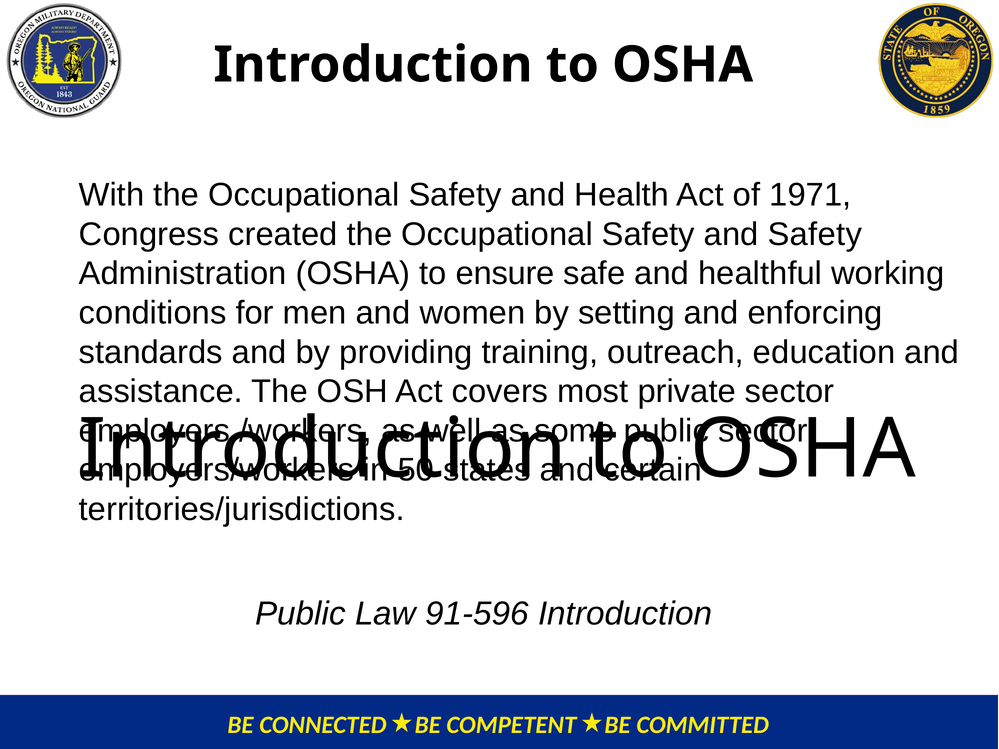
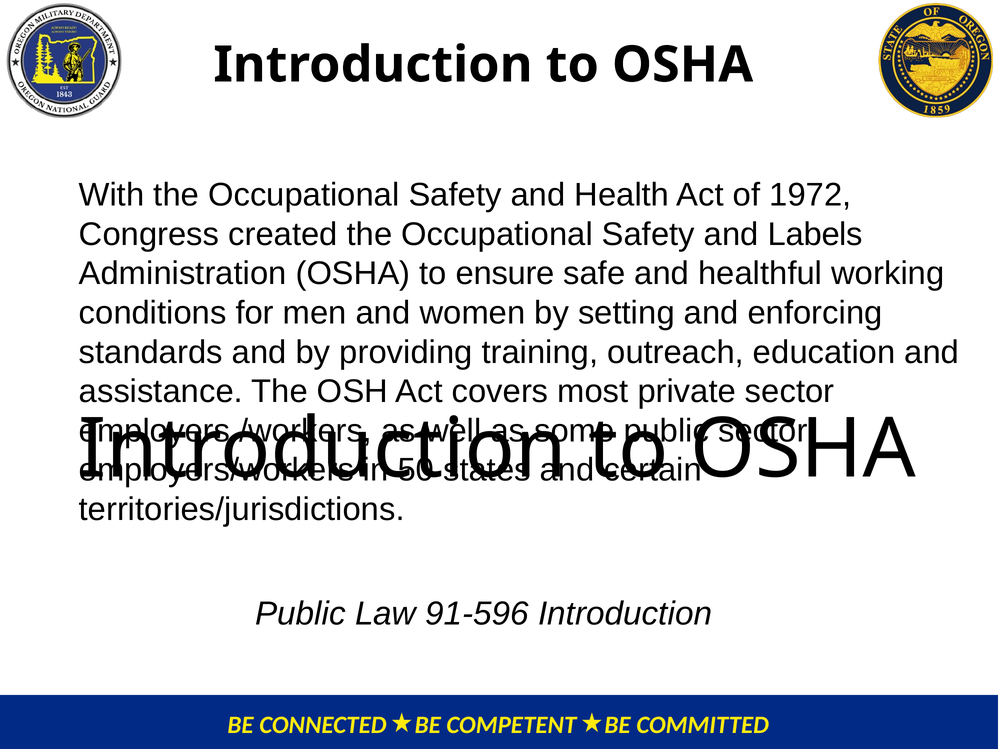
1971: 1971 -> 1972 (810, 195)
and Safety: Safety -> Labels (815, 234)
